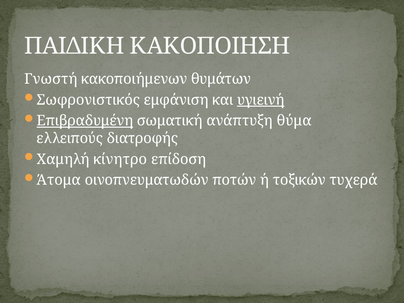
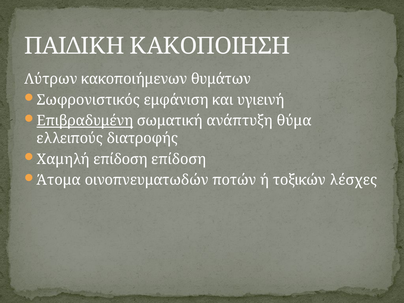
Γνωστή: Γνωστή -> Λύτρων (51, 79)
υγιεινή underline: present -> none (261, 100)
Χαμηλή κίνητρο: κίνητρο -> επίδοση (120, 159)
τυχερά: τυχερά -> λέσχες (353, 180)
